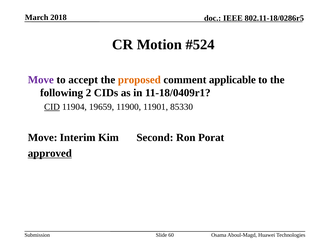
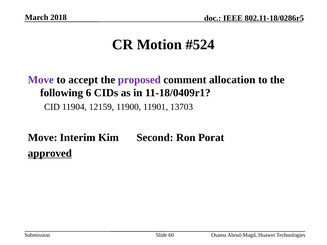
proposed colour: orange -> purple (139, 80)
applicable: applicable -> allocation (232, 80)
2: 2 -> 6 (88, 93)
CID underline: present -> none (52, 107)
19659: 19659 -> 12159 (102, 107)
85330: 85330 -> 13703 (182, 107)
